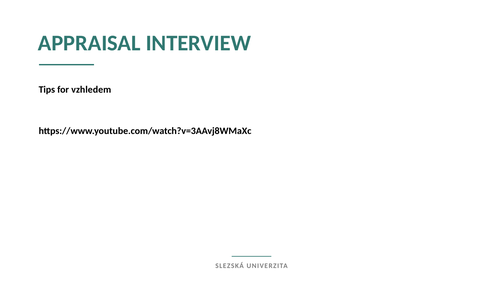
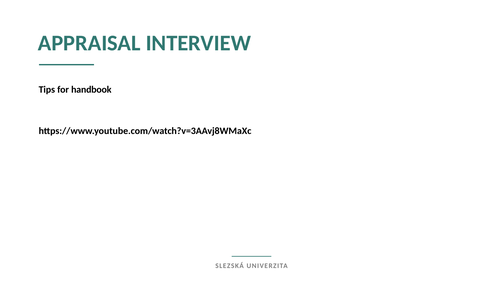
vzhledem: vzhledem -> handbook (91, 90)
